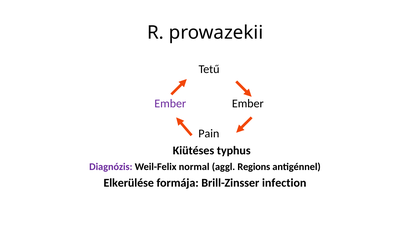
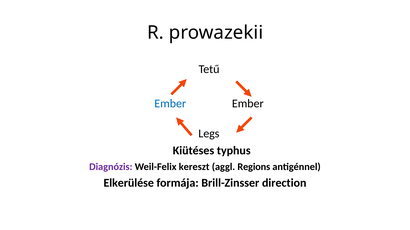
Ember colour: purple -> blue (170, 104)
Pain: Pain -> Legs (209, 134)
normal: normal -> kereszt (194, 167)
infection: infection -> direction (284, 184)
